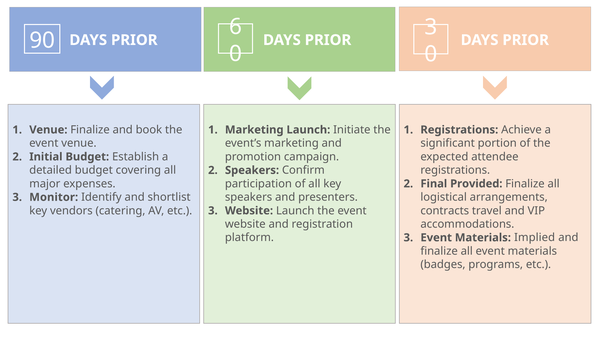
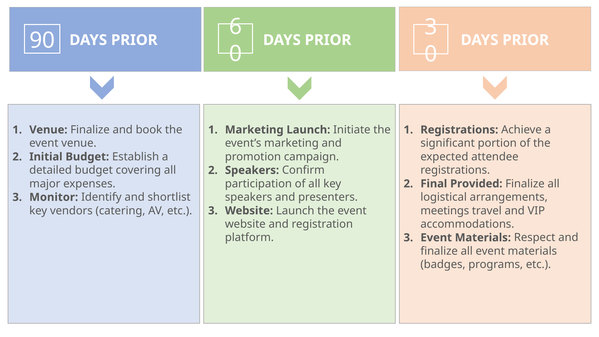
contracts: contracts -> meetings (445, 211)
Implied: Implied -> Respect (535, 238)
